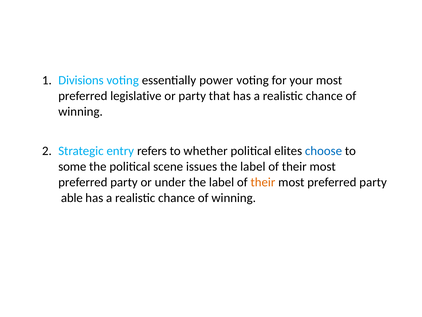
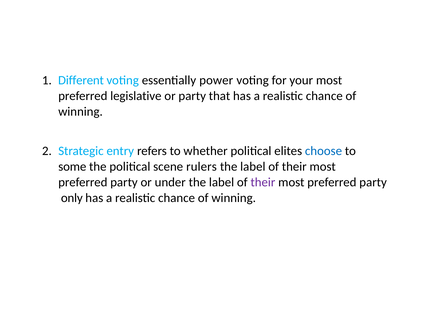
Divisions: Divisions -> Different (81, 80)
issues: issues -> rulers (202, 166)
their colour: orange -> purple (263, 182)
able: able -> only (72, 198)
